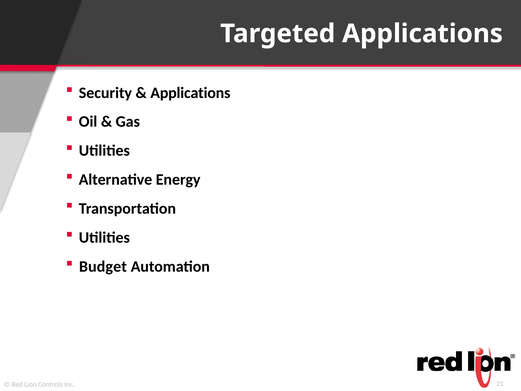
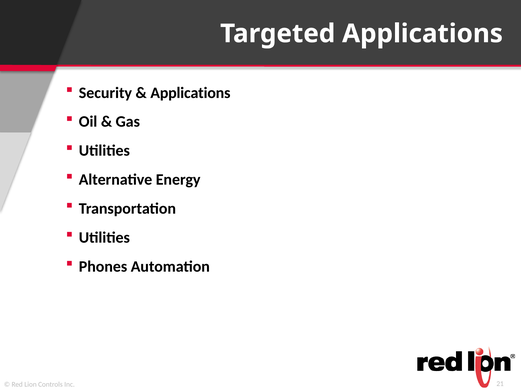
Budget: Budget -> Phones (103, 266)
